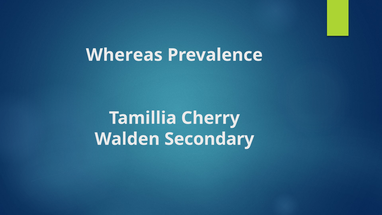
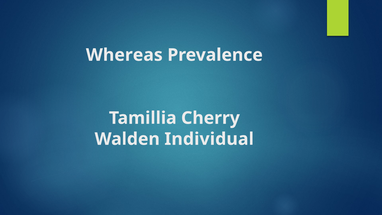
Secondary: Secondary -> Individual (209, 139)
